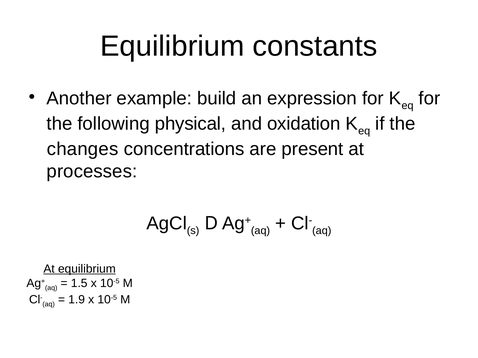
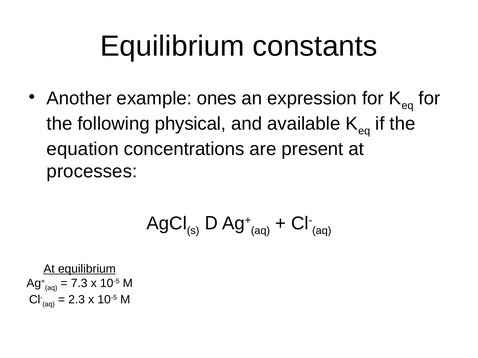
build: build -> ones (217, 98)
oxidation: oxidation -> available (304, 124)
changes: changes -> equation (83, 149)
1.5: 1.5 -> 7.3 (79, 284)
1.9: 1.9 -> 2.3 (77, 300)
